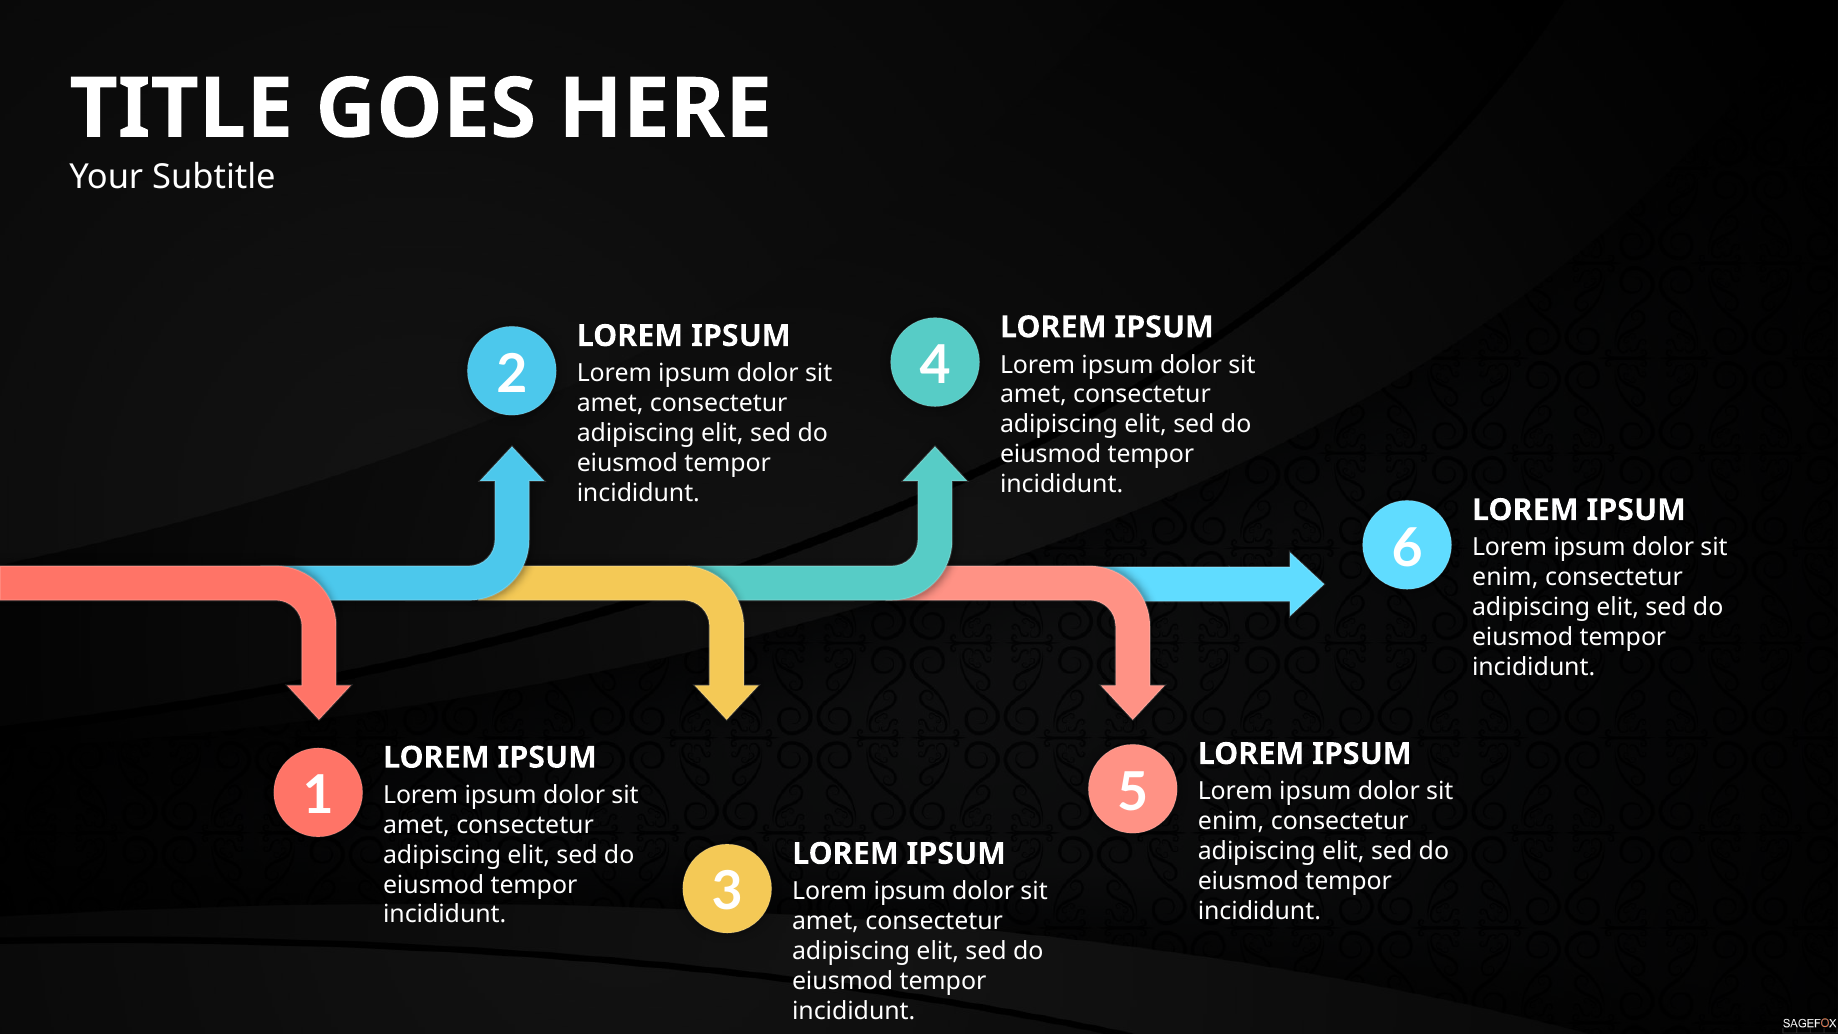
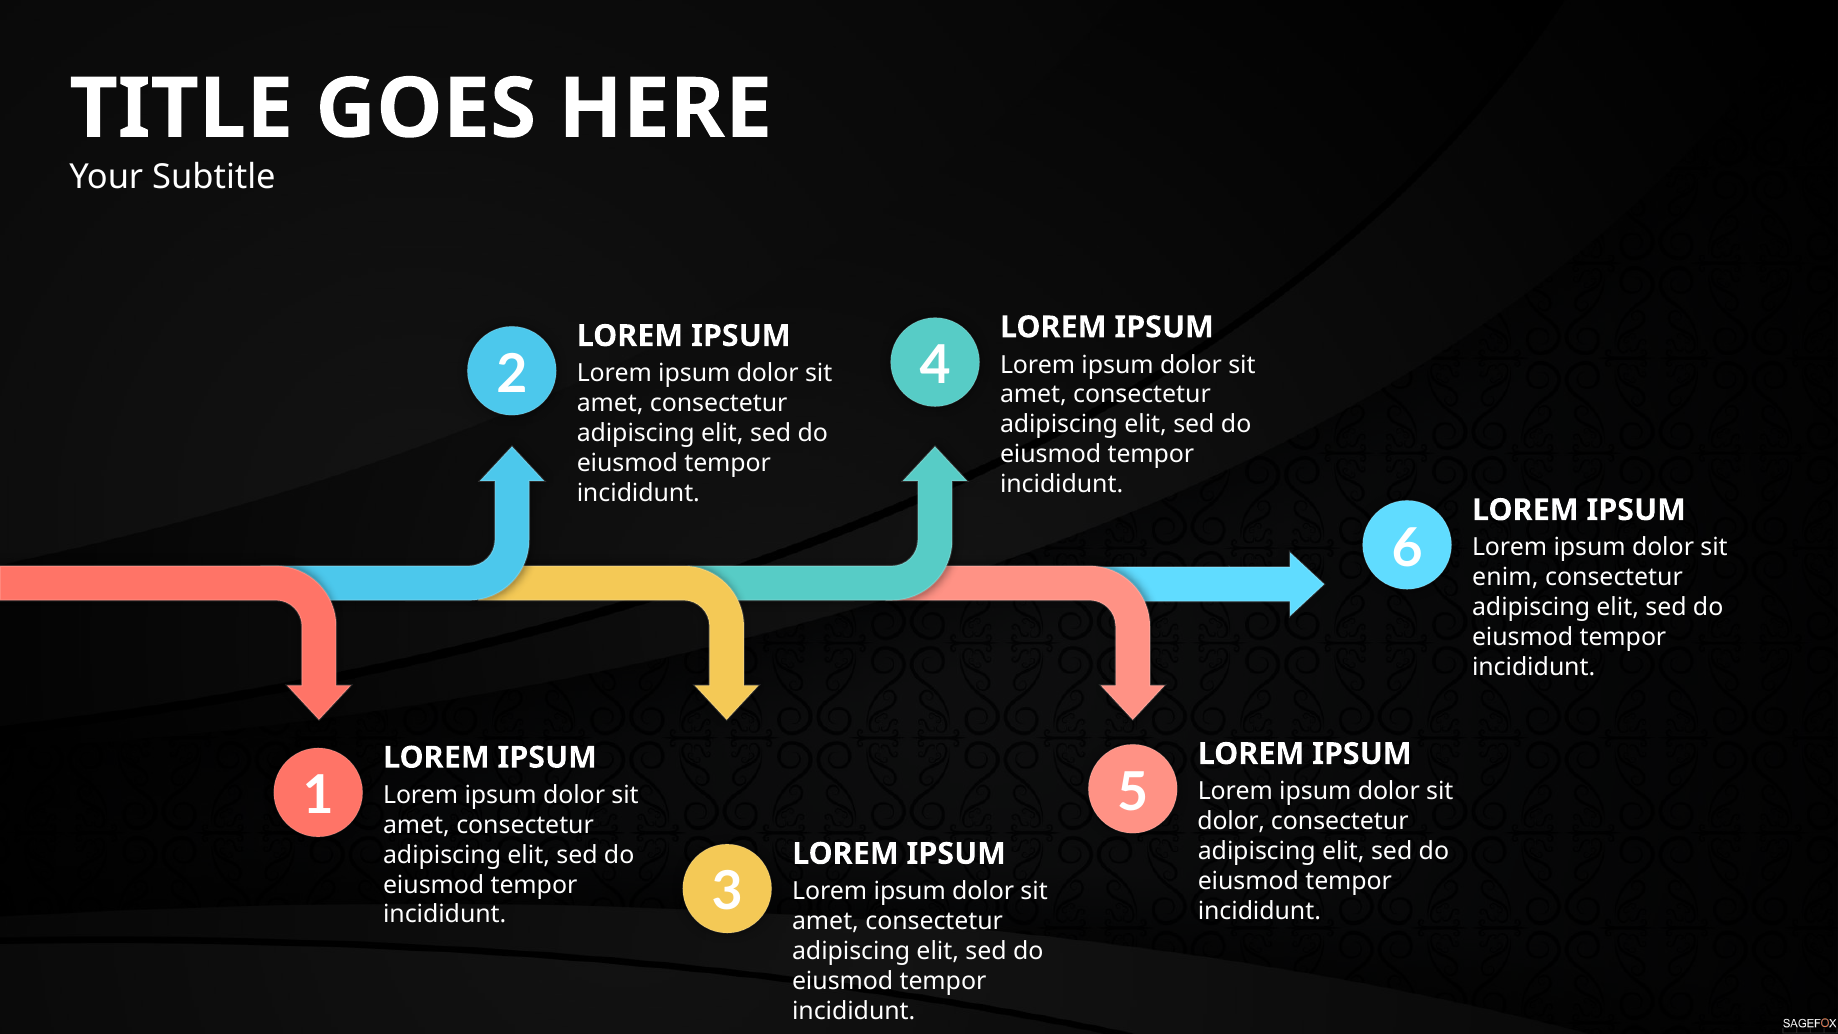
enim: enim -> dolor (1231, 821)
